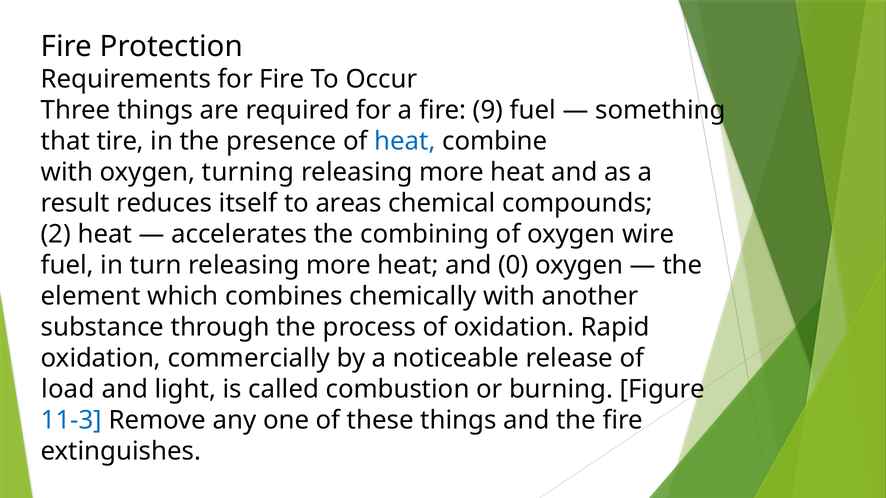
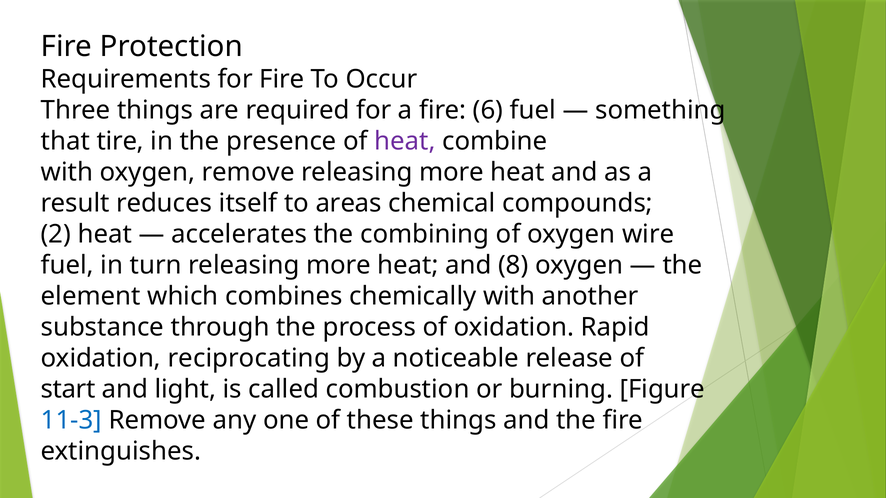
9: 9 -> 6 (488, 110)
heat colour: blue -> purple (405, 141)
oxygen turning: turning -> remove (248, 172)
0: 0 -> 8 (513, 265)
commercially: commercially -> reciprocating (249, 359)
load: load -> start (68, 390)
